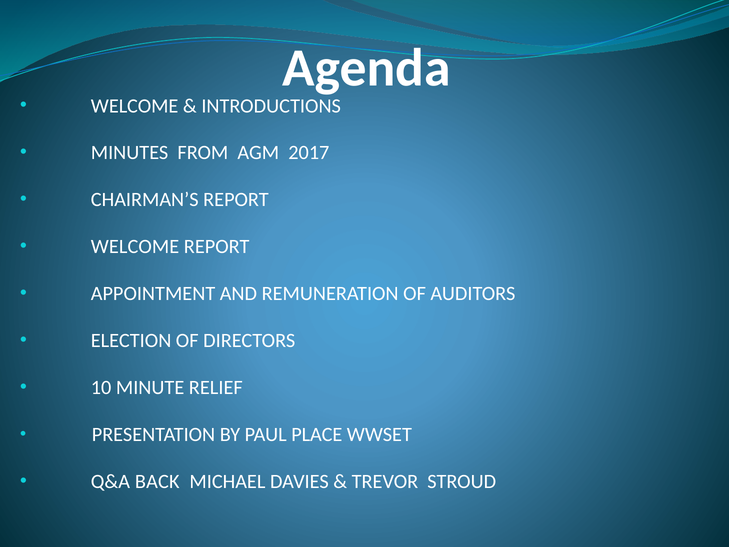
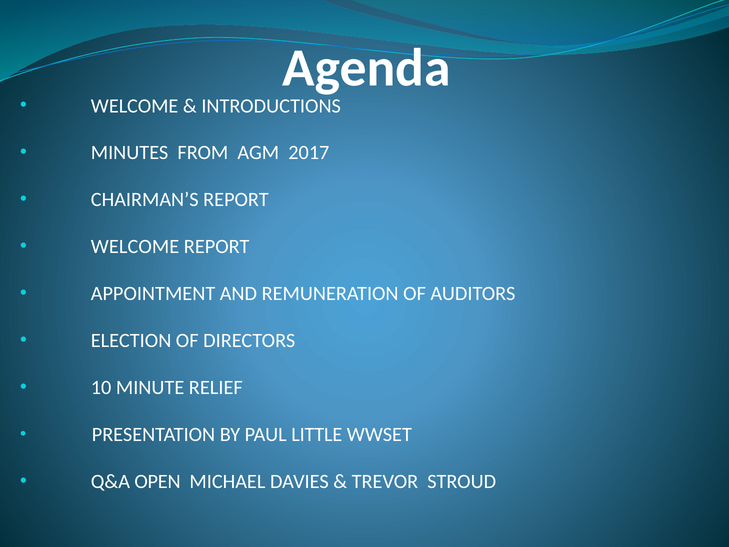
PLACE: PLACE -> LITTLE (317, 434)
BACK: BACK -> OPEN (158, 481)
